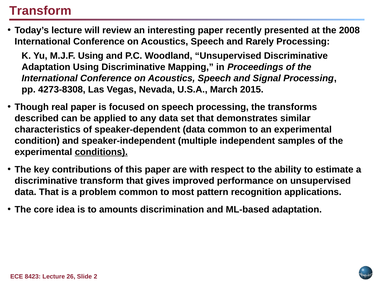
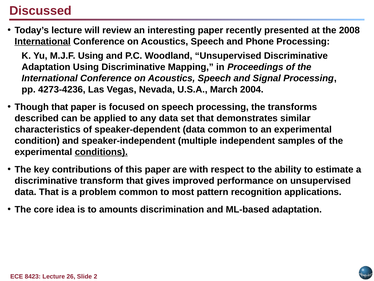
Transform: Transform -> Discussed (40, 11)
International underline: none -> present (43, 41)
Rarely: Rarely -> Phone (260, 41)
4273-8308: 4273-8308 -> 4273-4236 (62, 89)
2015: 2015 -> 2004 (252, 89)
Though real: real -> that (60, 107)
